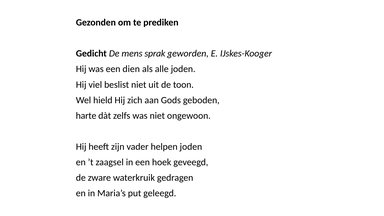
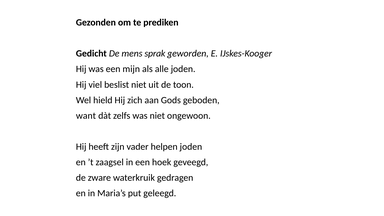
dien: dien -> mijn (131, 69)
harte: harte -> want (86, 116)
